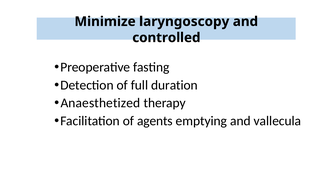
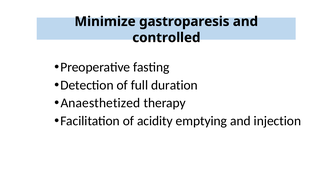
laryngoscopy: laryngoscopy -> gastroparesis (184, 21)
agents: agents -> acidity (155, 121)
vallecula: vallecula -> injection (277, 121)
